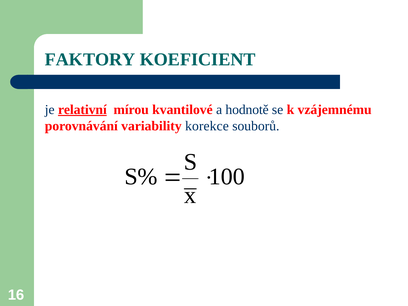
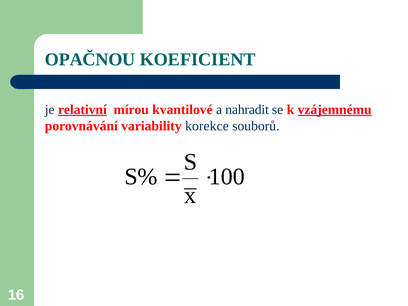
FAKTORY: FAKTORY -> OPAČNOU (90, 59)
hodnotě: hodnotě -> nahradit (247, 110)
vzájemnému underline: none -> present (335, 110)
